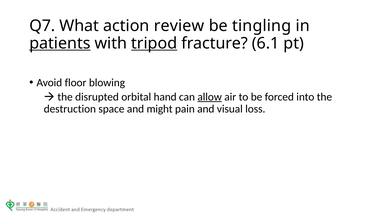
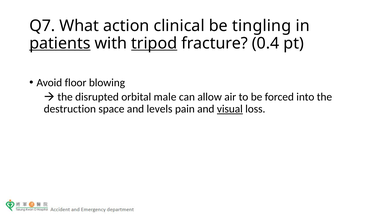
review: review -> clinical (179, 26)
6.1: 6.1 -> 0.4 (266, 43)
hand: hand -> male (165, 97)
allow underline: present -> none (210, 97)
might: might -> levels (160, 109)
visual underline: none -> present (230, 109)
